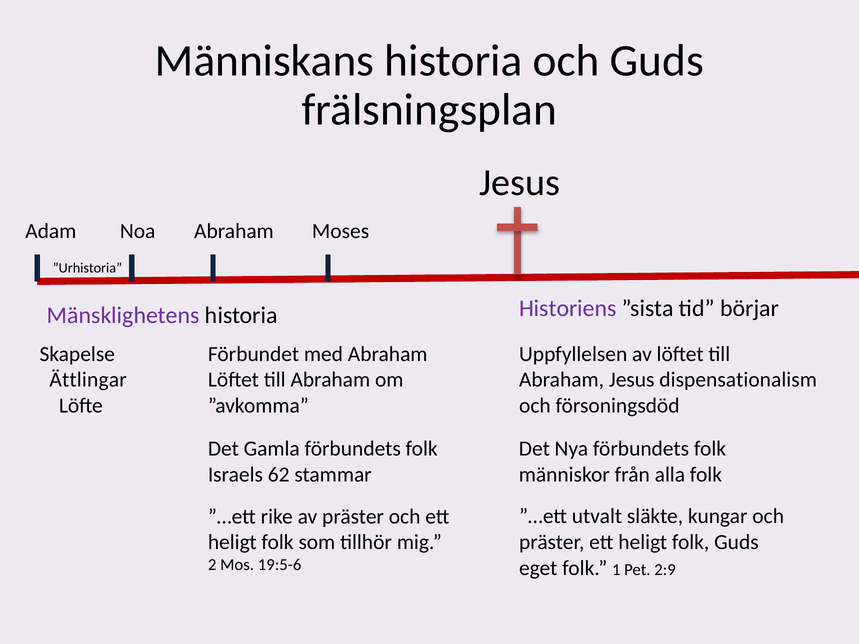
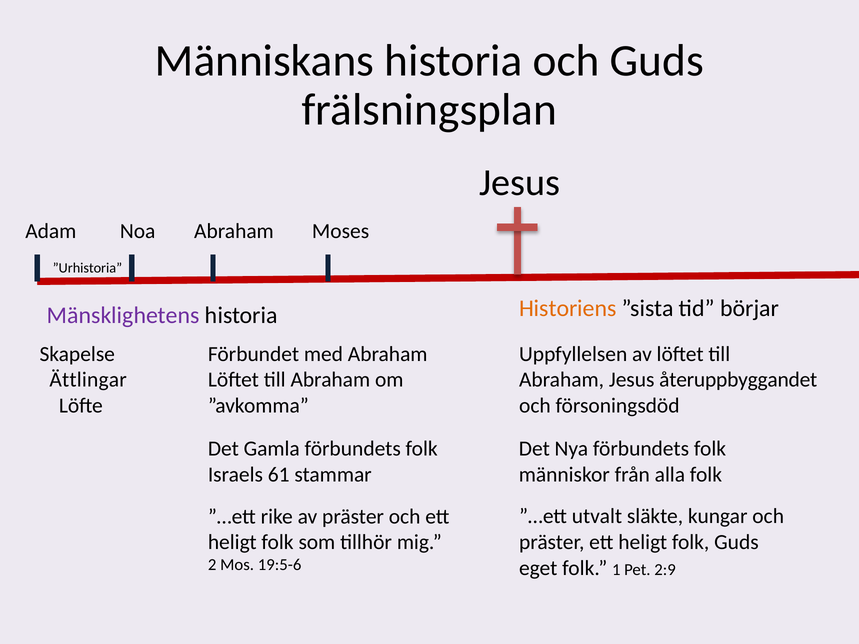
Historiens colour: purple -> orange (568, 309)
dispensationalism: dispensationalism -> återuppbyggandet (738, 380)
62: 62 -> 61 (279, 475)
